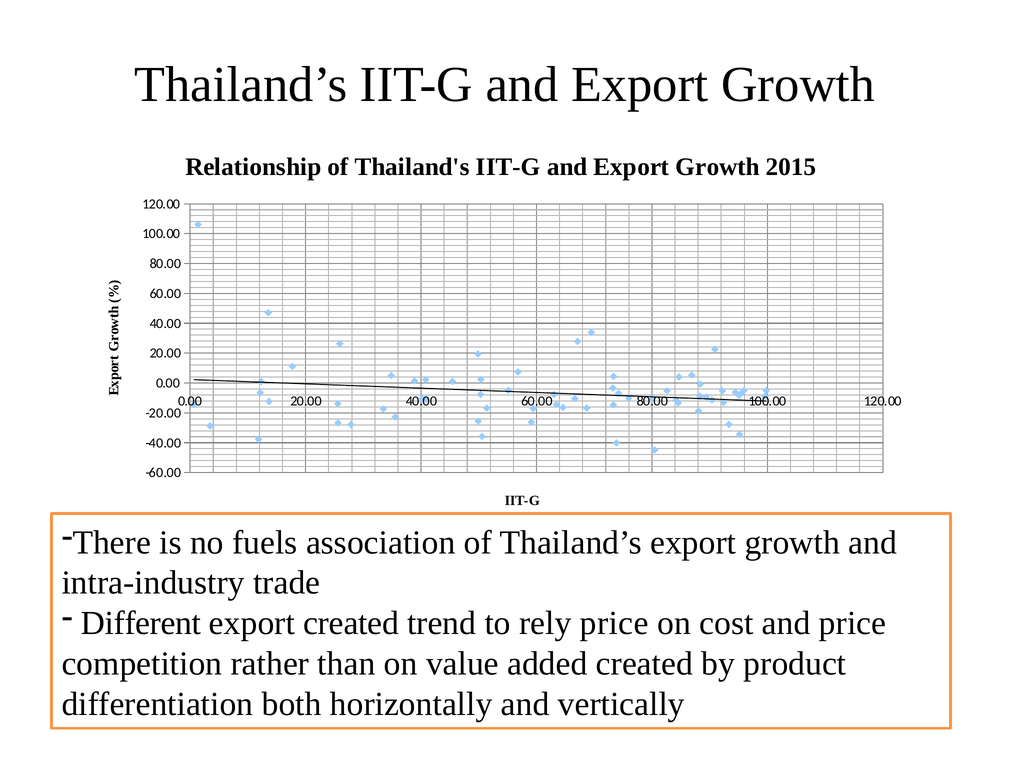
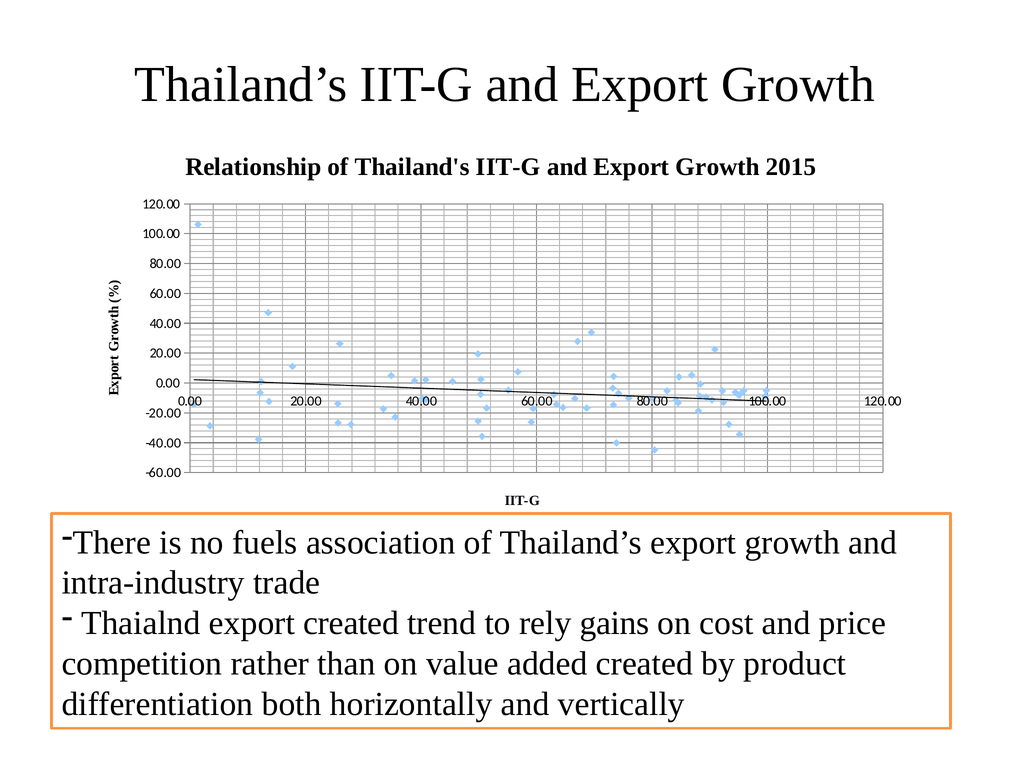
Different: Different -> Thaialnd (141, 624)
rely price: price -> gains (614, 624)
